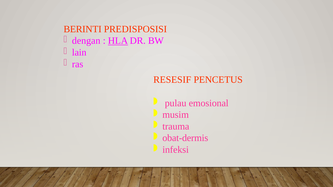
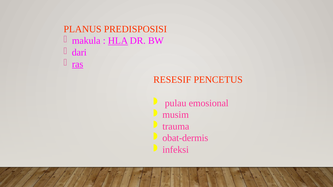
BERINTI: BERINTI -> PLANUS (83, 29)
dengan: dengan -> makula (86, 41)
lain: lain -> dari (79, 53)
ras underline: none -> present (78, 64)
